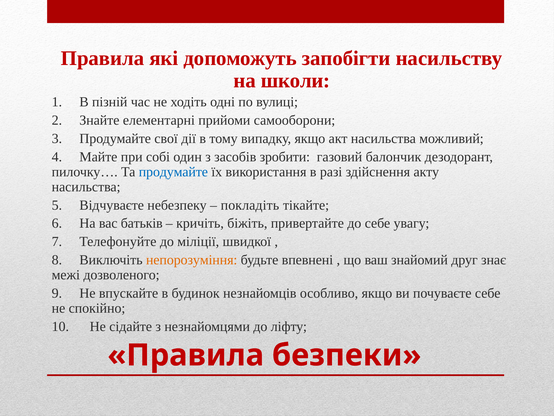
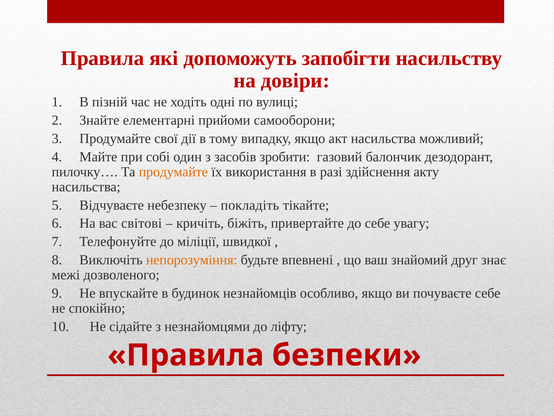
школи: школи -> довіри (295, 81)
продумайте colour: blue -> orange (173, 172)
батьків: батьків -> світові (142, 223)
